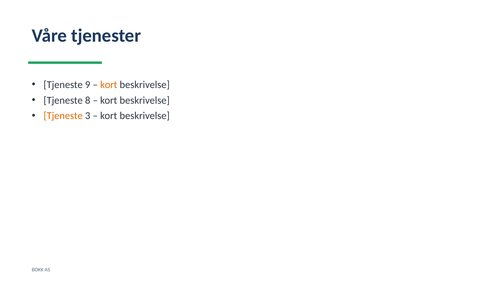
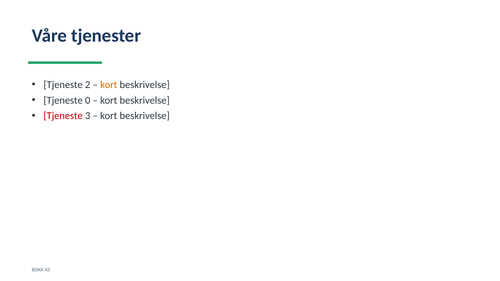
9: 9 -> 2 (88, 85)
8: 8 -> 0 (88, 100)
Tjeneste colour: orange -> red (63, 116)
